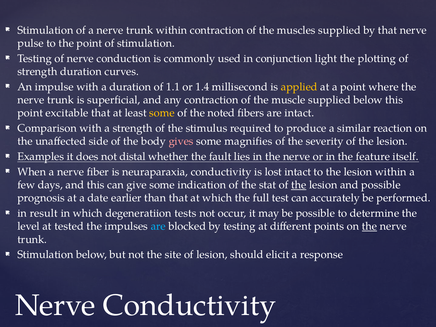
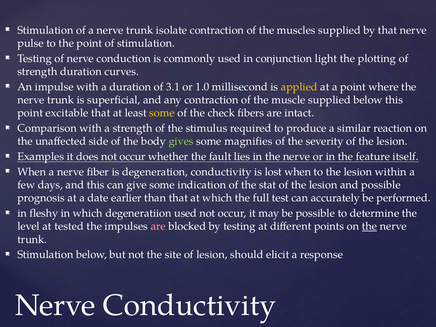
trunk within: within -> isolate (172, 30)
1.1: 1.1 -> 3.1 (173, 87)
1.4: 1.4 -> 1.0 (202, 87)
noted: noted -> check (221, 113)
gives colour: pink -> light green (181, 141)
does not distal: distal -> occur (133, 157)
neuraparaxia: neuraparaxia -> degeneration (155, 172)
lost intact: intact -> when (298, 172)
the underline: present -> none (299, 185)
result: result -> fleshy (44, 213)
degeneratiion tests: tests -> used (186, 213)
are colour: light blue -> pink (158, 226)
